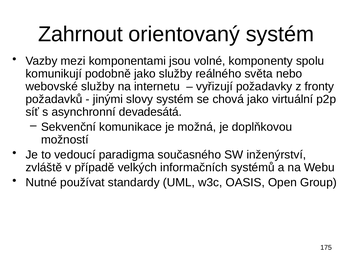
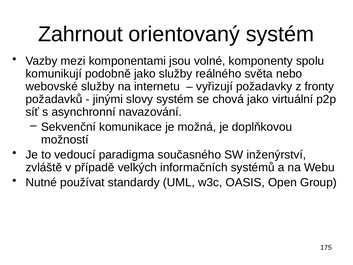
devadesátá: devadesátá -> navazování (150, 112)
